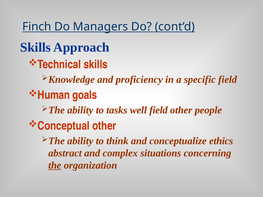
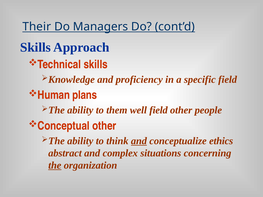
Finch: Finch -> Their (37, 27)
goals: goals -> plans (85, 95)
tasks: tasks -> them (117, 110)
and underline: none -> present (139, 141)
